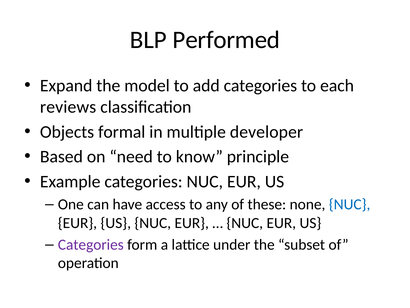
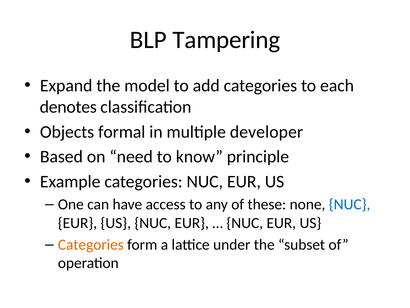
Performed: Performed -> Tampering (226, 40)
reviews: reviews -> denotes (68, 107)
Categories colour: purple -> orange (91, 244)
